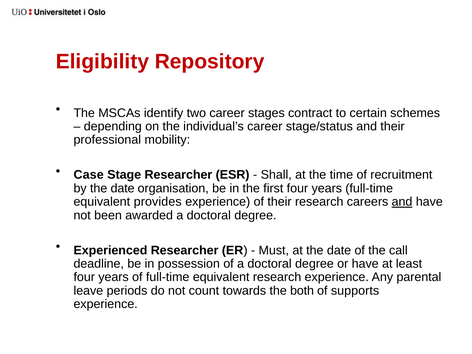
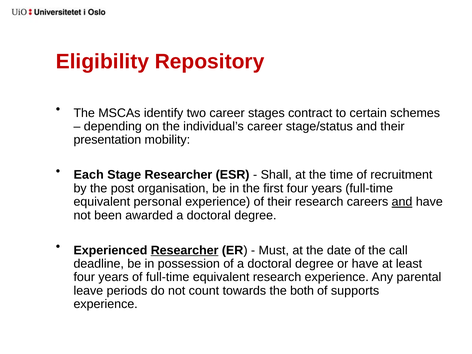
professional: professional -> presentation (107, 140)
Case: Case -> Each (89, 175)
by the date: date -> post (123, 188)
provides: provides -> personal (158, 202)
Researcher underline: none -> present (185, 250)
